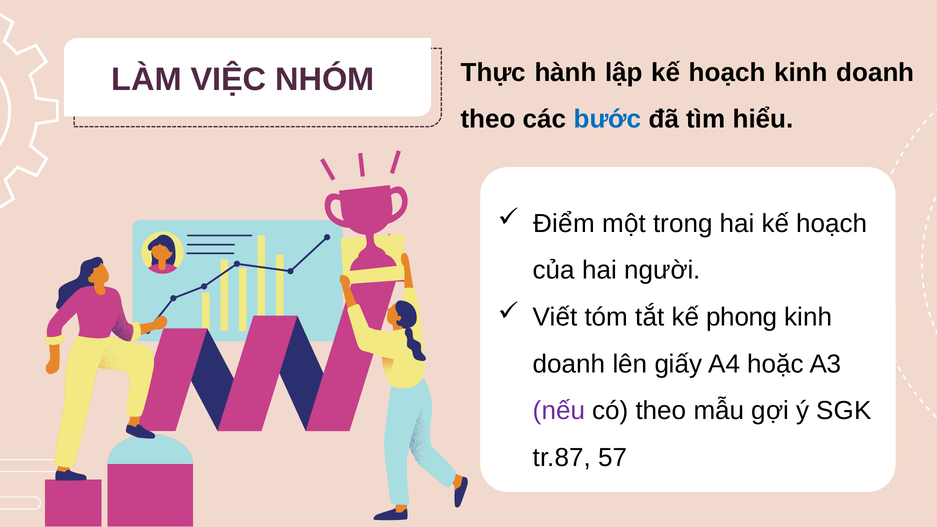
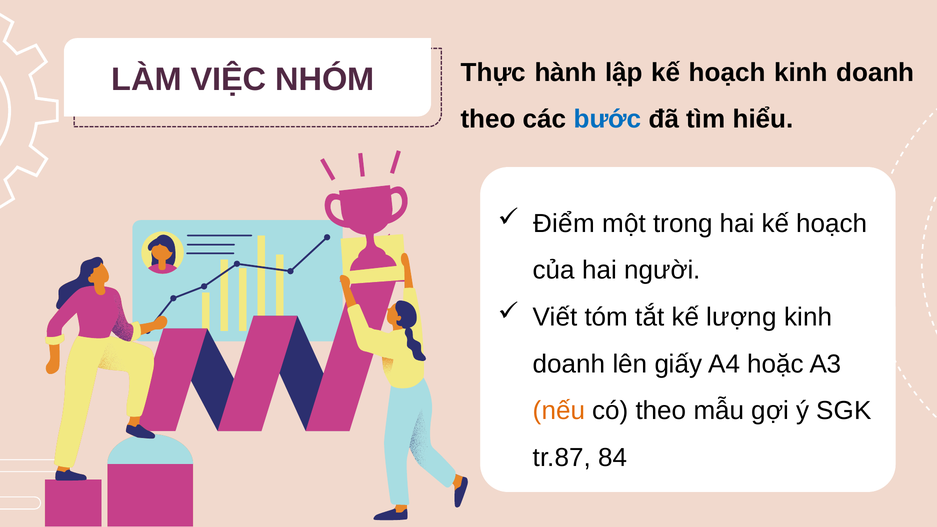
phong: phong -> lượng (742, 317)
nếu colour: purple -> orange (559, 411)
57: 57 -> 84 (613, 458)
